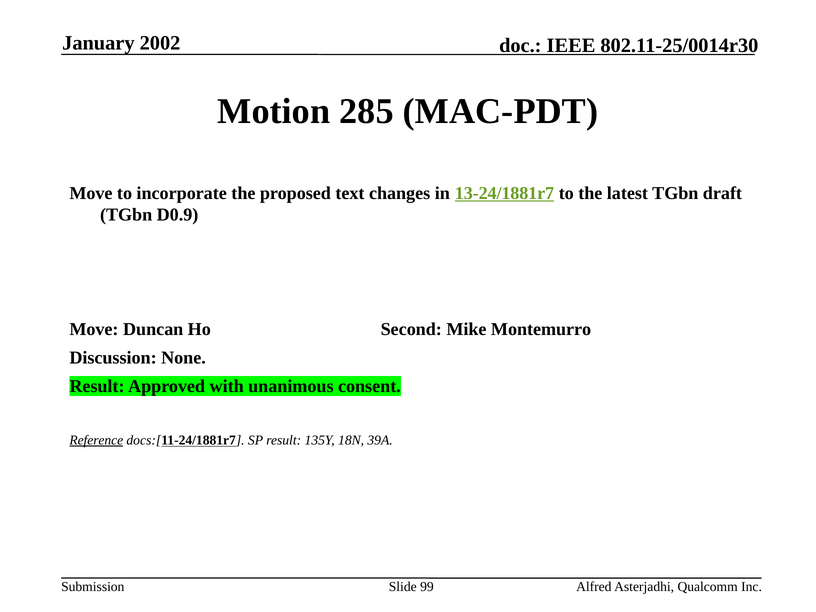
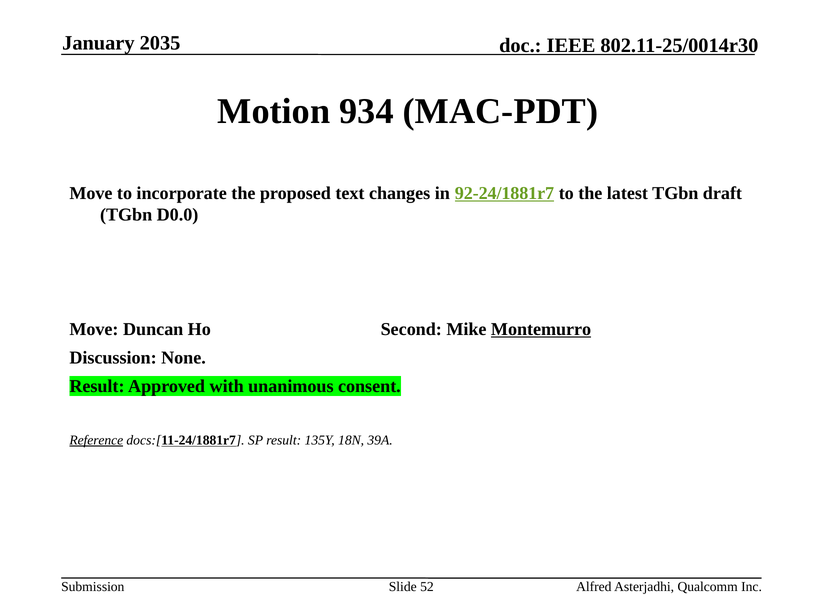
2002: 2002 -> 2035 (160, 43)
285: 285 -> 934 (366, 111)
13-24/1881r7: 13-24/1881r7 -> 92-24/1881r7 (504, 193)
D0.9: D0.9 -> D0.0 (177, 215)
Montemurro underline: none -> present (541, 329)
99: 99 -> 52 (427, 587)
